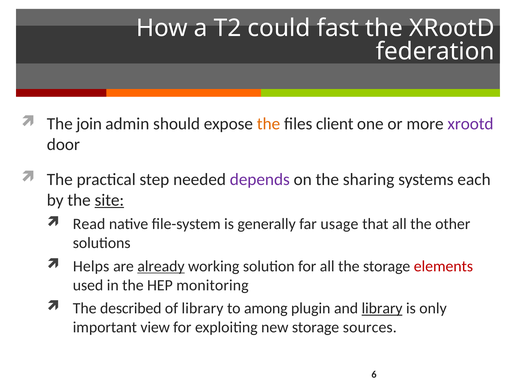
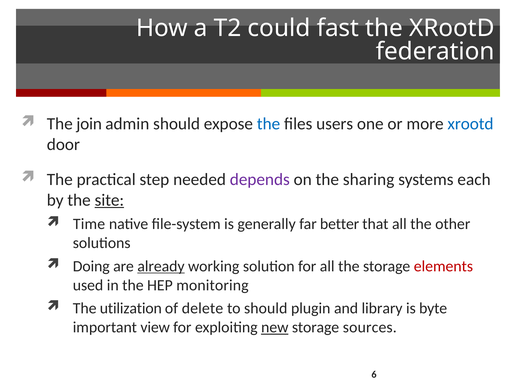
the colour: orange -> blue (269, 124)
client: client -> users (335, 124)
xrootd colour: purple -> blue (470, 124)
Read: Read -> Time (89, 224)
usage: usage -> better (340, 224)
Helps: Helps -> Doing (91, 266)
described: described -> utilization (131, 308)
of library: library -> delete (202, 308)
to among: among -> should (266, 308)
library underline: present -> none (382, 308)
only: only -> byte (433, 308)
new underline: none -> present (275, 327)
